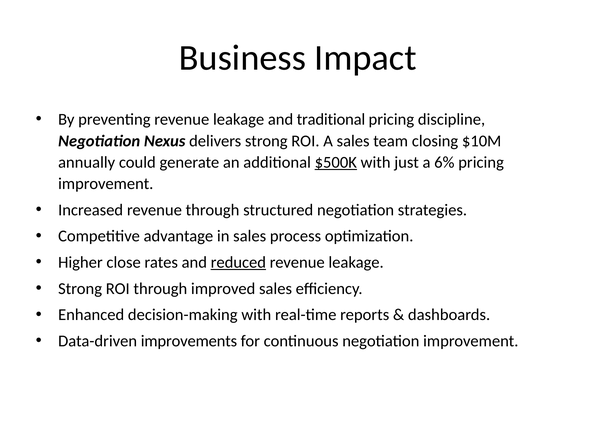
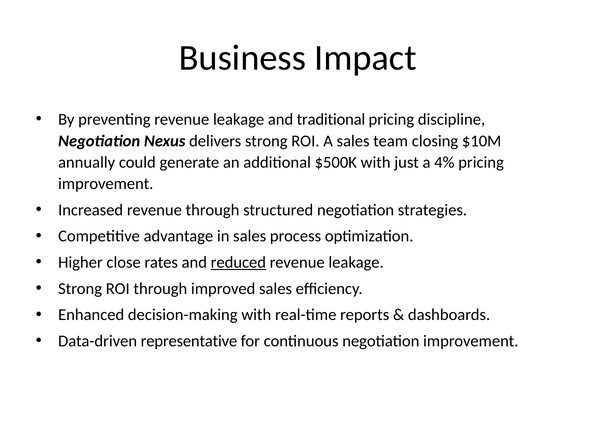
$500K underline: present -> none (336, 162)
6%: 6% -> 4% (444, 162)
improvements: improvements -> representative (189, 341)
